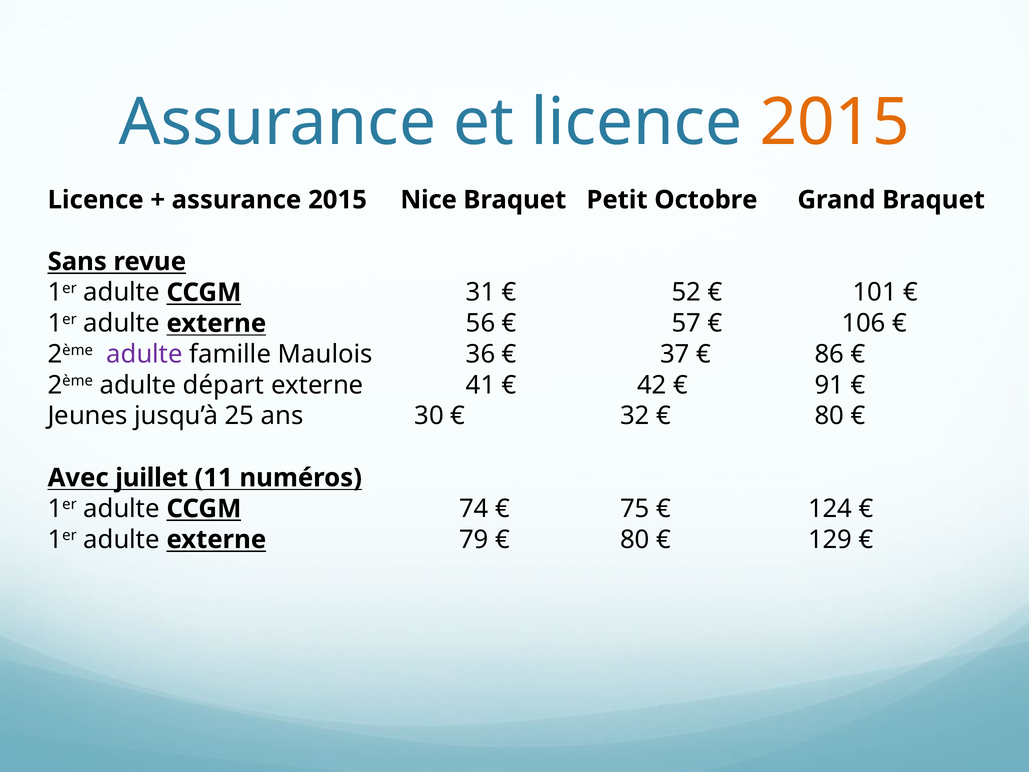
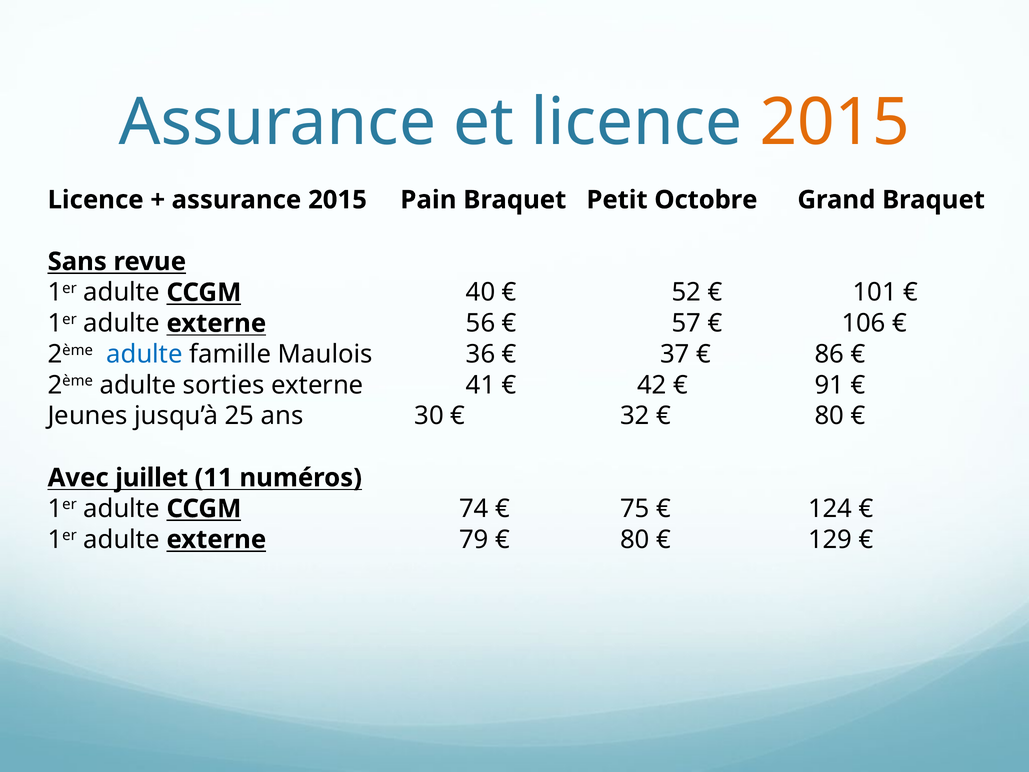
Nice: Nice -> Pain (428, 200)
31: 31 -> 40 (481, 292)
adulte colour: purple -> blue (145, 354)
départ: départ -> sorties (224, 385)
